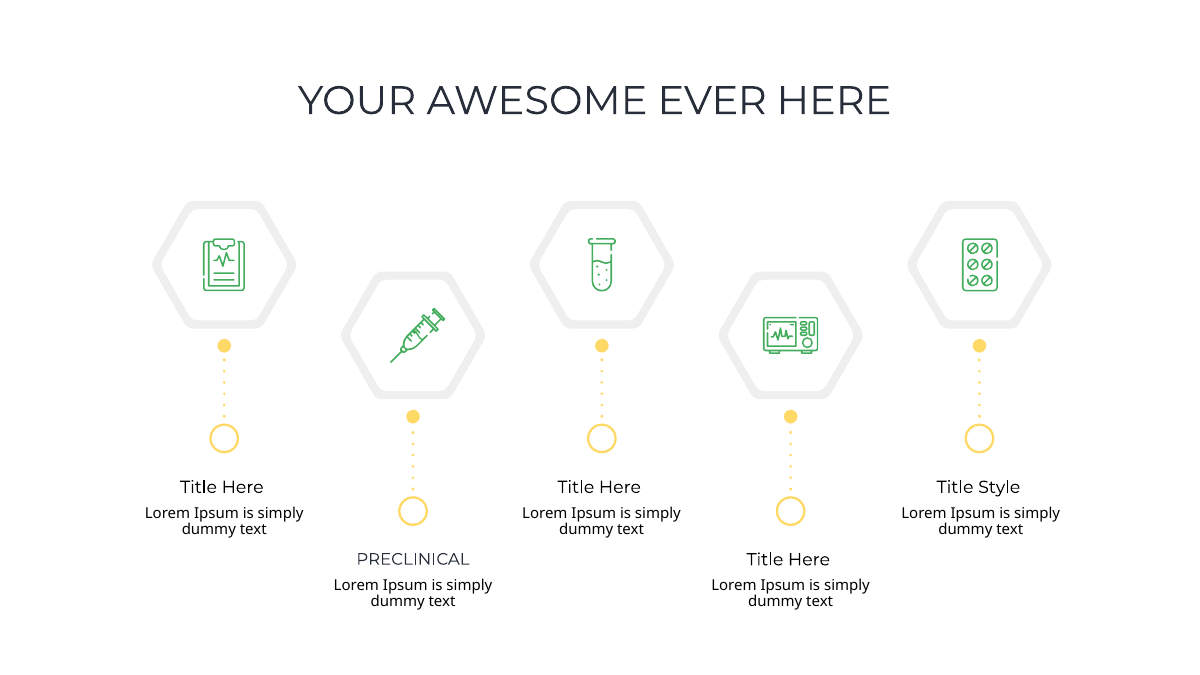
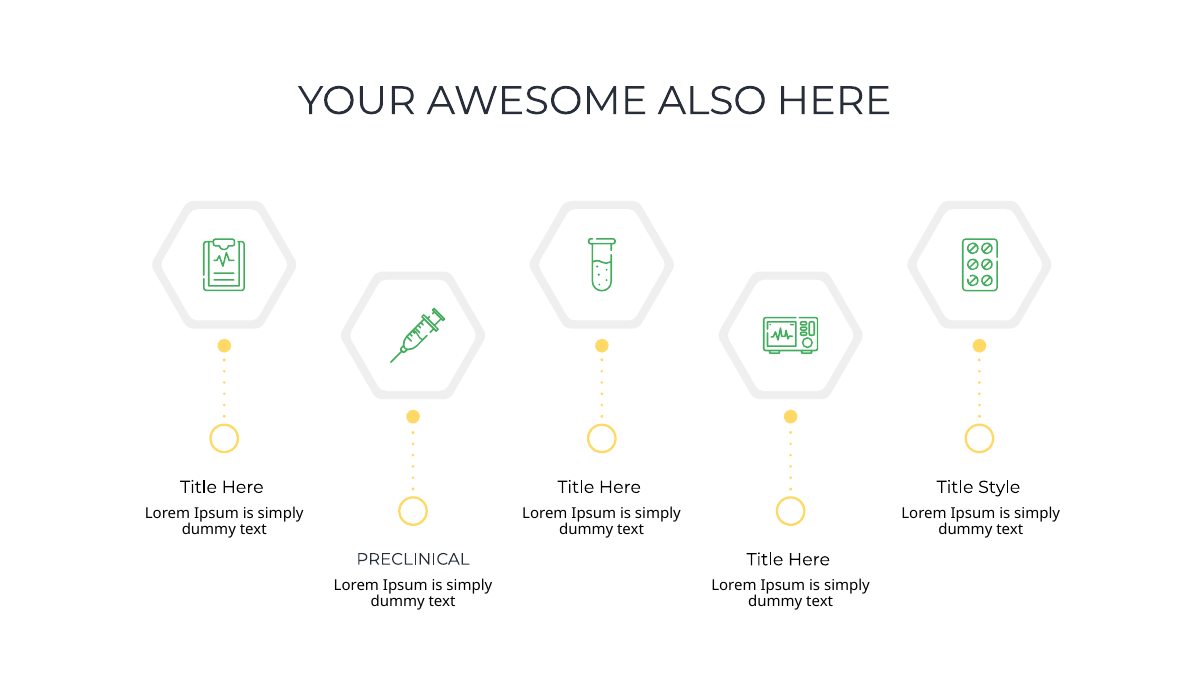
EVER: EVER -> ALSO (712, 101)
